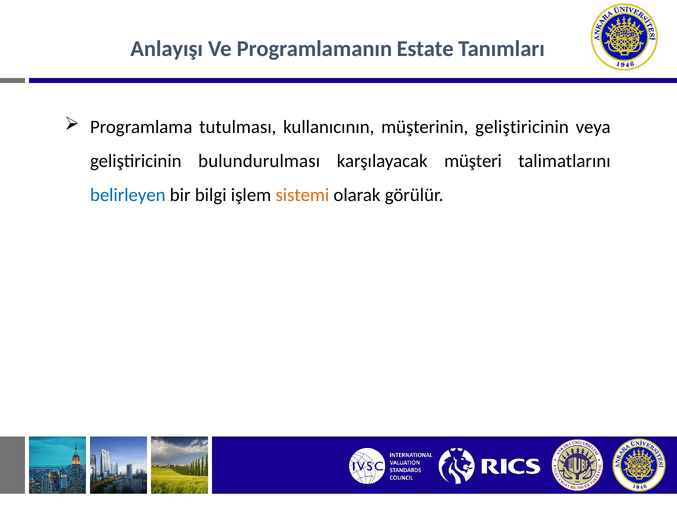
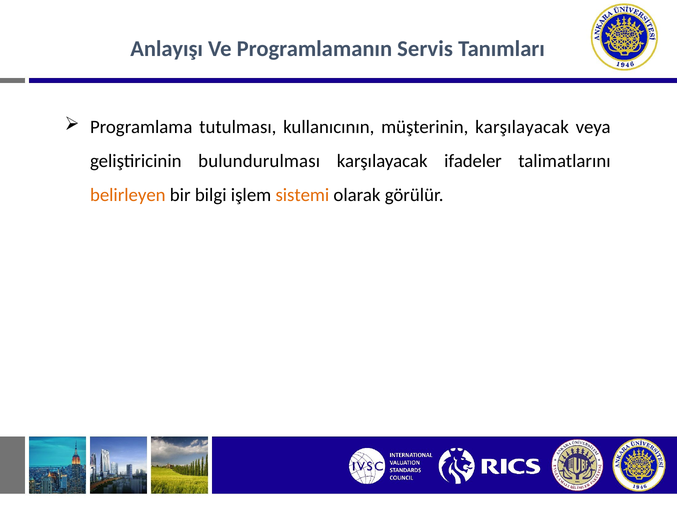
Estate: Estate -> Servis (425, 49)
müşterinin geliştiricinin: geliştiricinin -> karşılayacak (522, 127)
müşteri: müşteri -> ifadeler (473, 161)
belirleyen colour: blue -> orange (128, 195)
